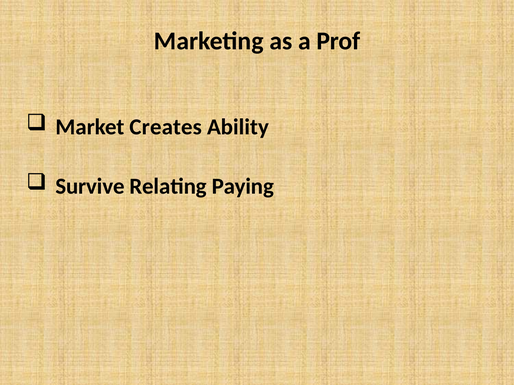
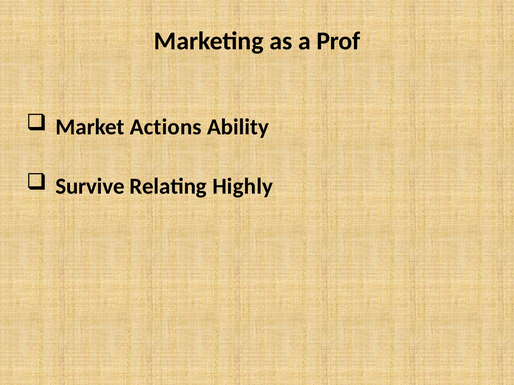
Creates: Creates -> Actions (166, 127)
Paying: Paying -> Highly (243, 186)
